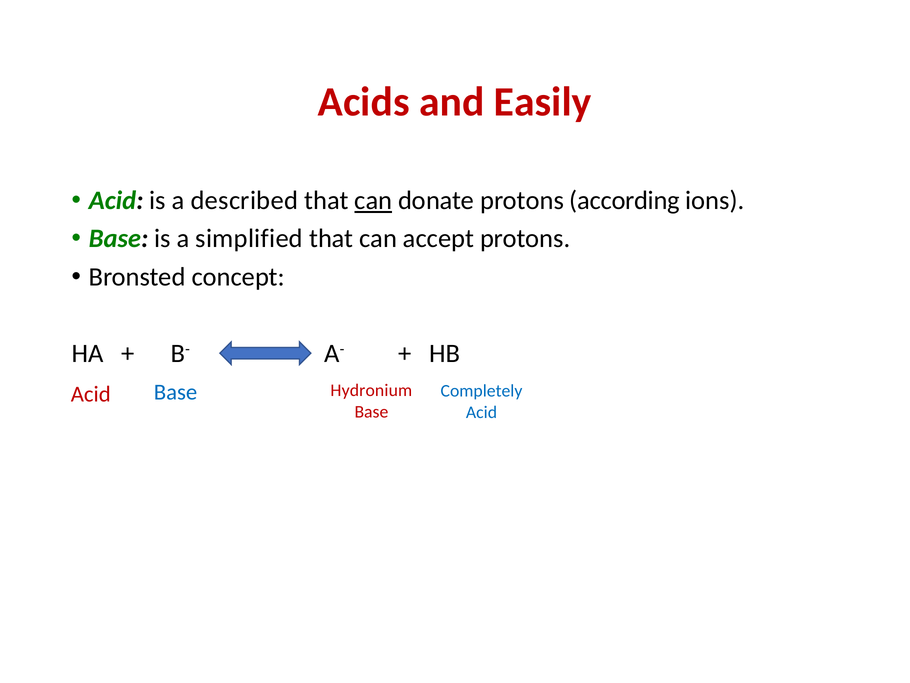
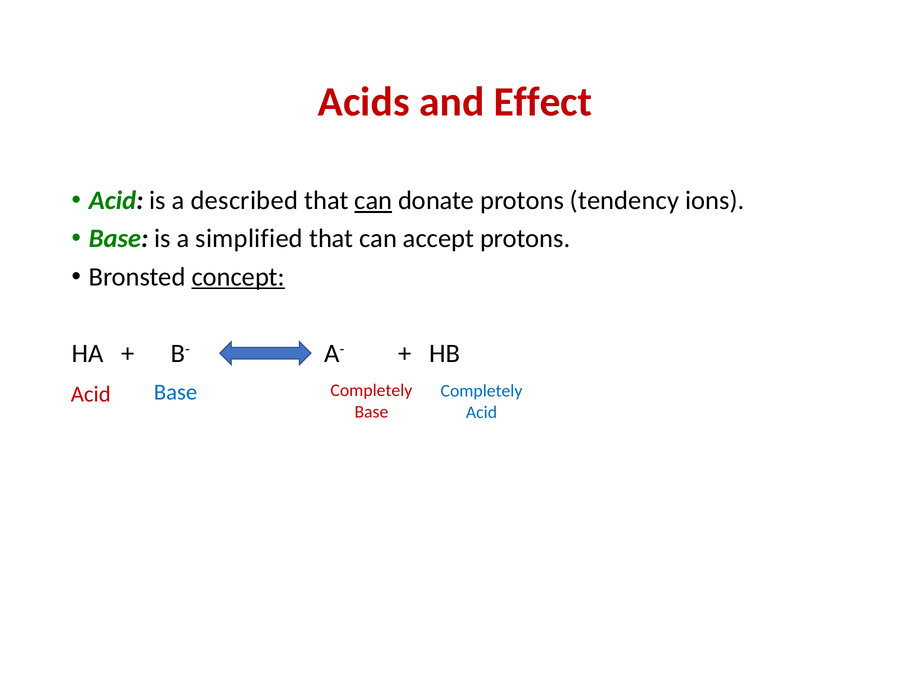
Easily: Easily -> Effect (543, 102)
according: according -> tendency (625, 200)
concept underline: none -> present (238, 277)
Hydronium: Hydronium -> Completely (371, 390)
